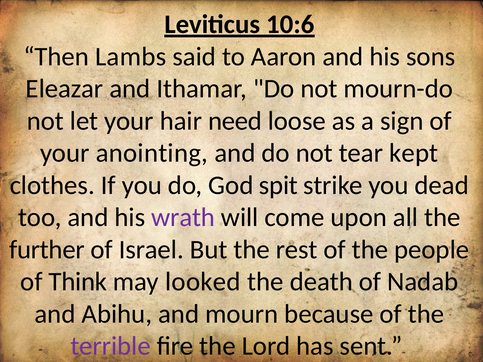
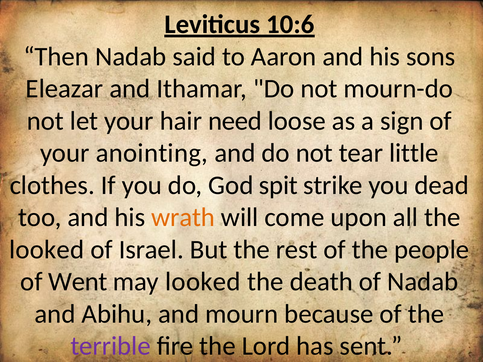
Then Lambs: Lambs -> Nadab (131, 57)
kept: kept -> little (414, 153)
wrath colour: purple -> orange (183, 218)
further: further -> looked (47, 250)
Think: Think -> Went (78, 282)
